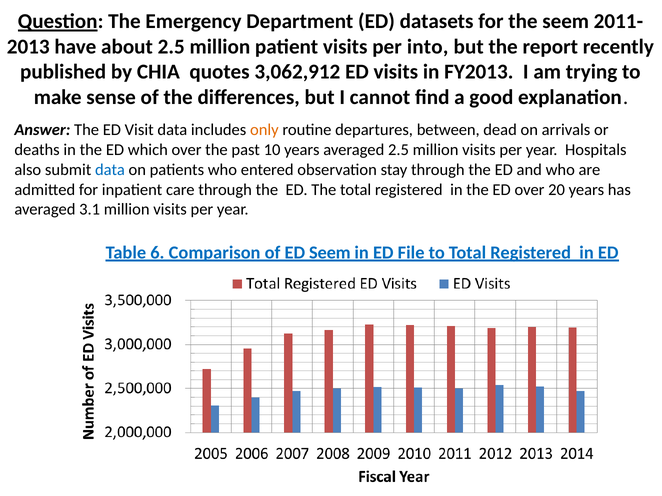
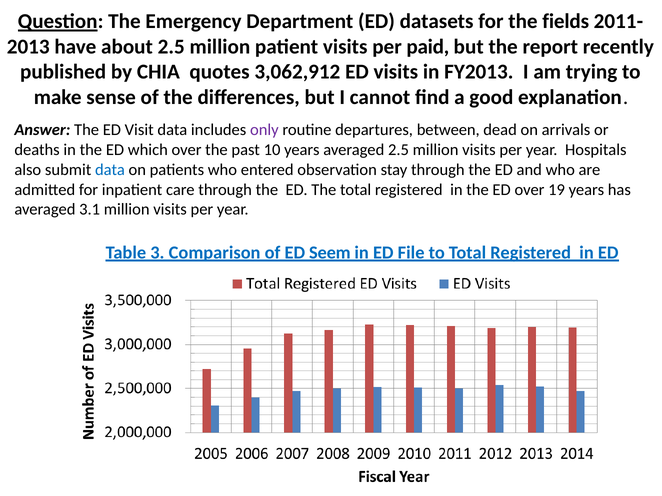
the seem: seem -> fields (566, 21)
into: into -> paid (428, 47)
only colour: orange -> purple (264, 130)
20: 20 -> 19 (557, 190)
6: 6 -> 3 (157, 253)
